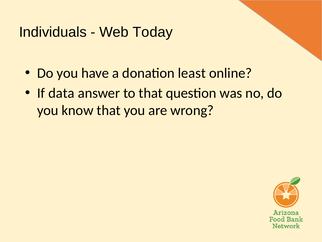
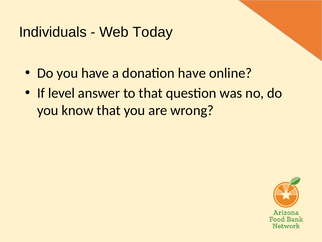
donation least: least -> have (192, 73)
data: data -> level (62, 93)
